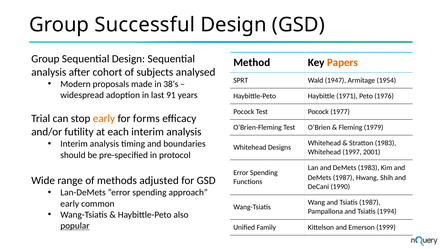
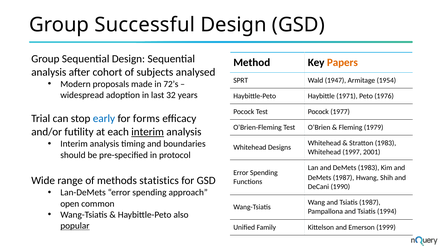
38’s: 38’s -> 72’s (171, 84)
91: 91 -> 32 (171, 95)
early colour: orange -> blue (104, 119)
interim underline: none -> present (148, 132)
adjusted: adjusted -> statistics (159, 181)
early: early -> open (70, 204)
